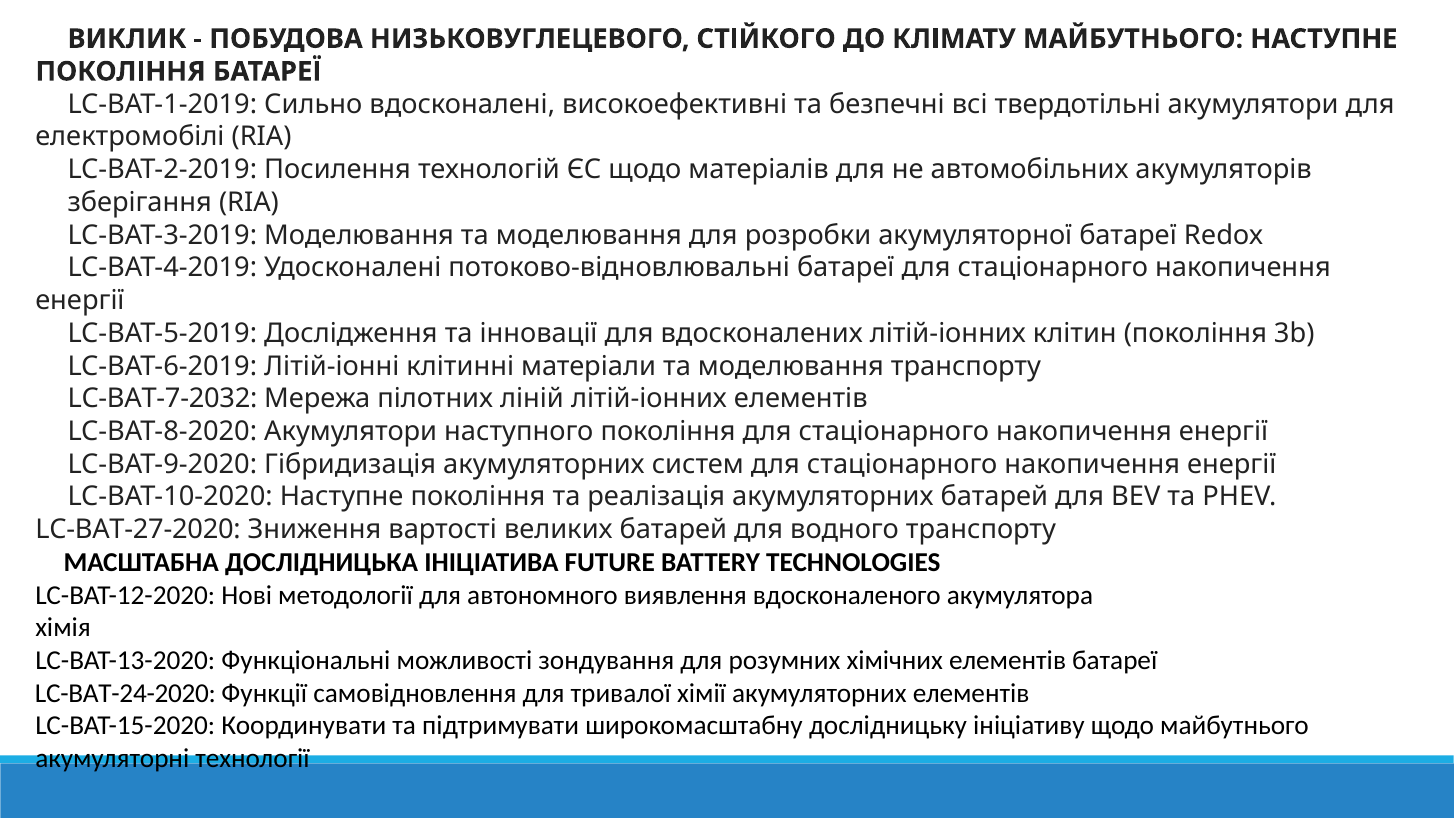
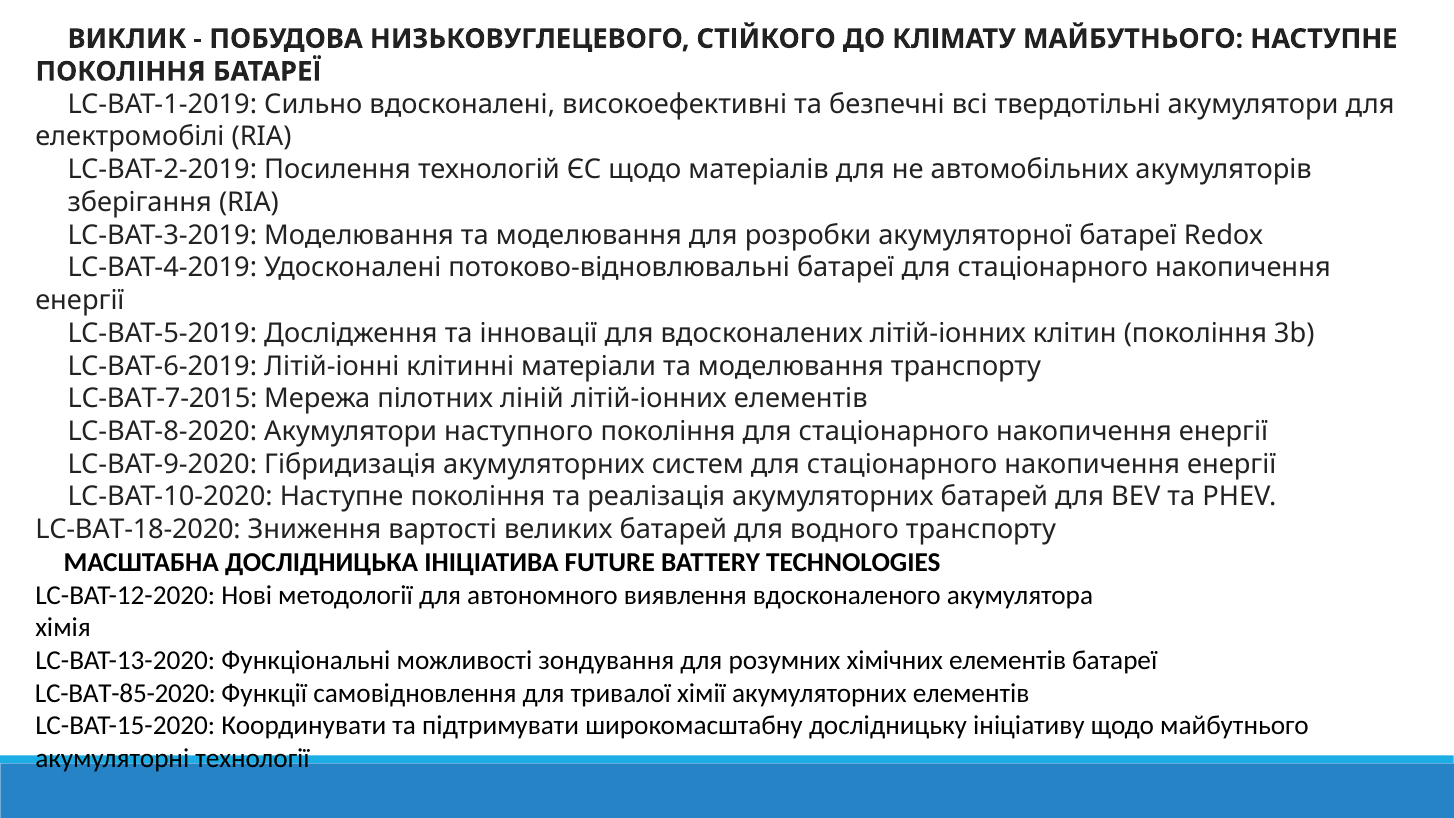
LC-BAT-7-2032: LC-BAT-7-2032 -> LC-BAT-7-2015 (162, 399)
LC-BAT-27-2020: LC-BAT-27-2020 -> LC-BAT-18-2020 (138, 530)
LC-BAT-24-2020: LC-BAT-24-2020 -> LC-BAT-85-2020 (125, 693)
